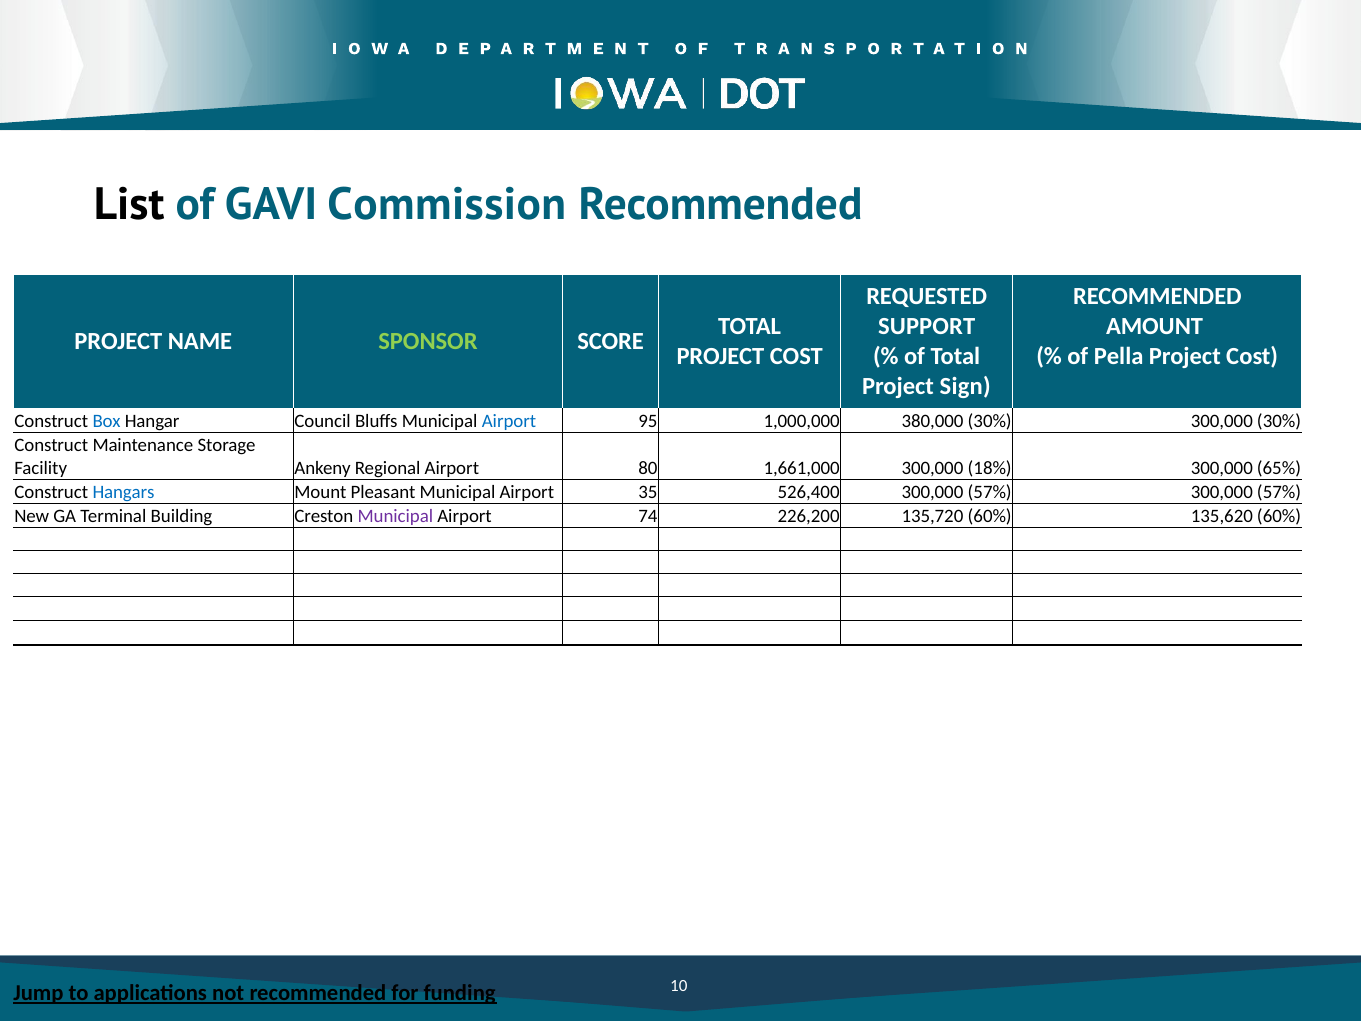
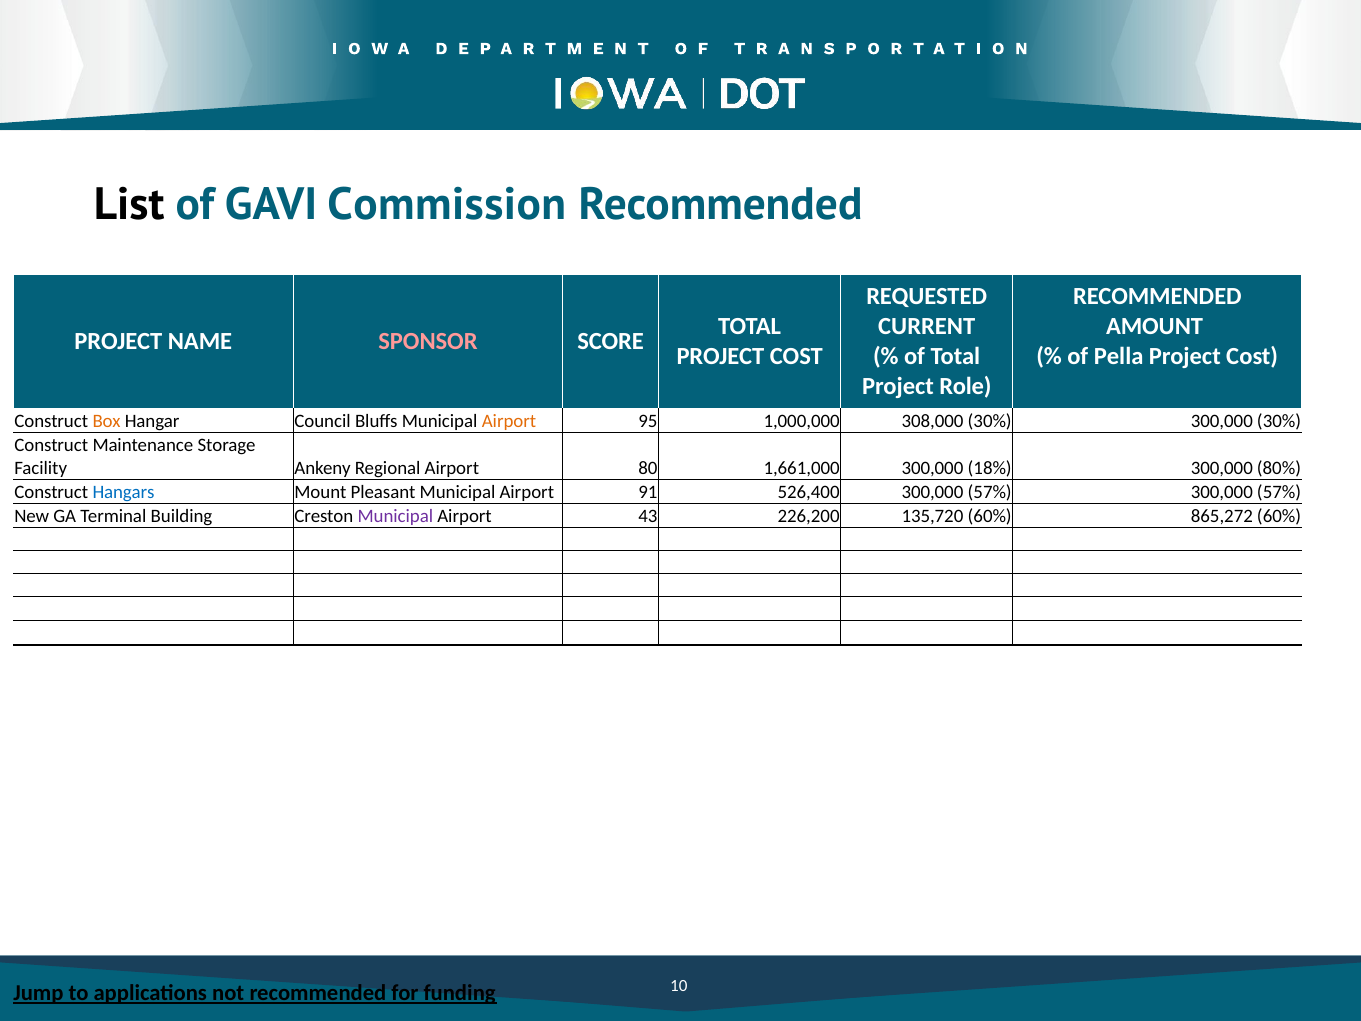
SUPPORT: SUPPORT -> CURRENT (927, 327)
SPONSOR colour: light green -> pink (428, 342)
Sign: Sign -> Role (965, 387)
Box colour: blue -> orange (107, 421)
Airport colour: blue -> orange (509, 421)
380,000: 380,000 -> 308,000 (933, 421)
65%: 65% -> 80% (1279, 468)
35: 35 -> 91 (648, 492)
74: 74 -> 43 (648, 516)
135,620: 135,620 -> 865,272 (1222, 516)
